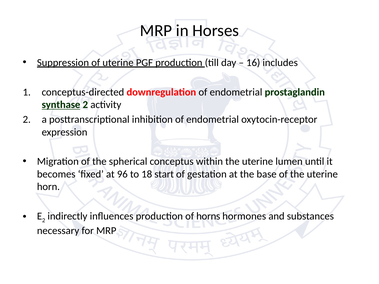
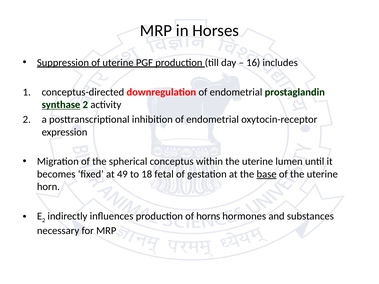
96: 96 -> 49 (122, 174)
start: start -> fetal (164, 174)
base underline: none -> present (267, 174)
